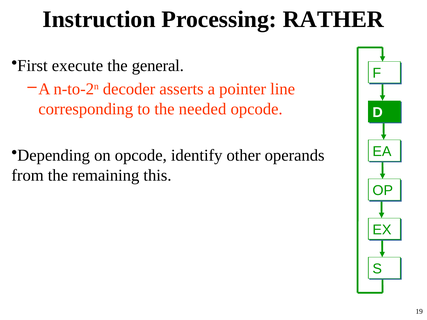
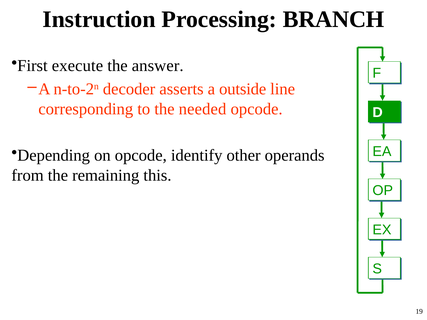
RATHER: RATHER -> BRANCH (334, 20)
general: general -> answer (158, 66)
pointer: pointer -> outside (243, 89)
